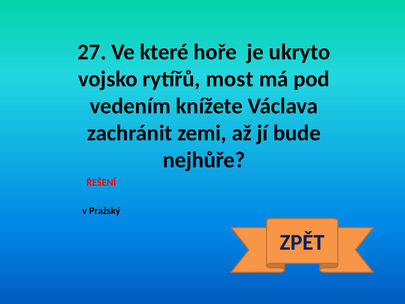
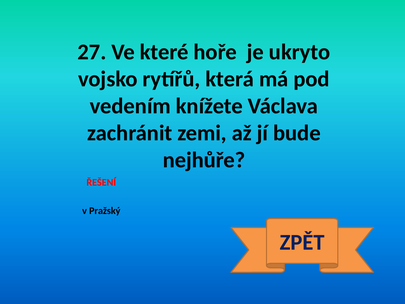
most: most -> která (230, 79)
